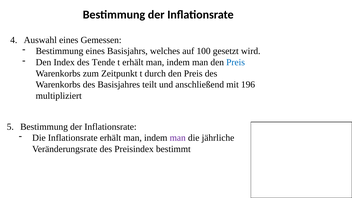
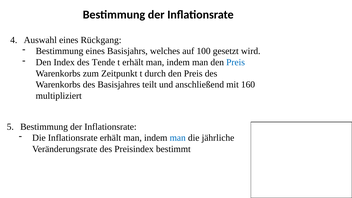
Gemessen: Gemessen -> Rückgang (101, 40)
196: 196 -> 160 (248, 85)
man colour: purple -> blue (178, 138)
